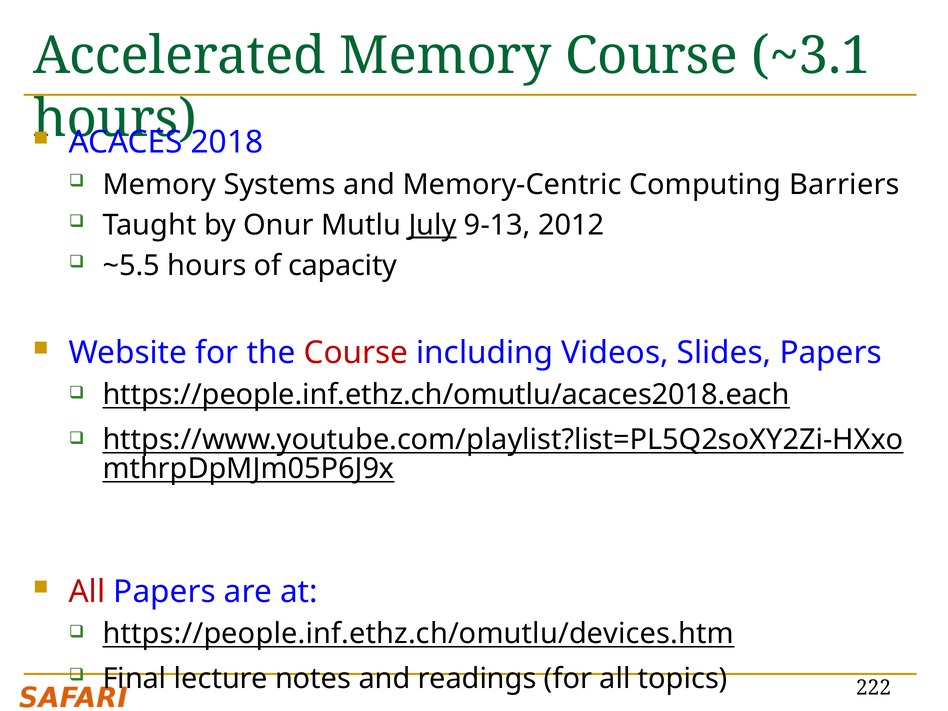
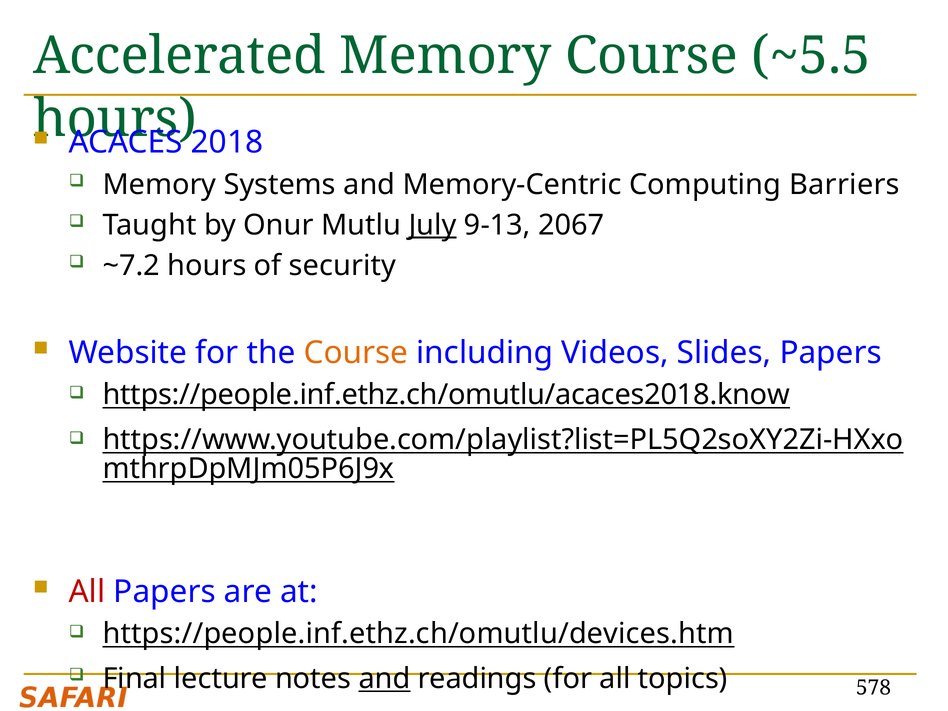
~3.1: ~3.1 -> ~5.5 (811, 56)
2012: 2012 -> 2067 (571, 225)
~5.5: ~5.5 -> ~7.2 (131, 266)
capacity: capacity -> security (342, 266)
Course colour: red -> orange (356, 353)
https://people.inf.ethz.ch/omutlu/acaces2018.each: https://people.inf.ethz.ch/omutlu/acaces2018.each -> https://people.inf.ethz.ch/omutlu/acaces2018.know (446, 394)
and underline: none -> present (384, 679)
222: 222 -> 578 (873, 688)
